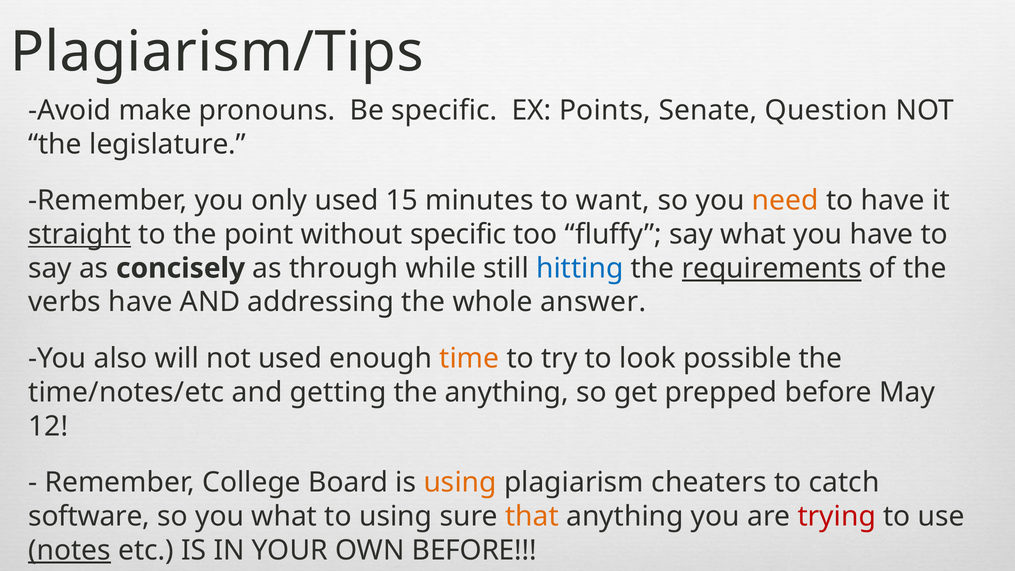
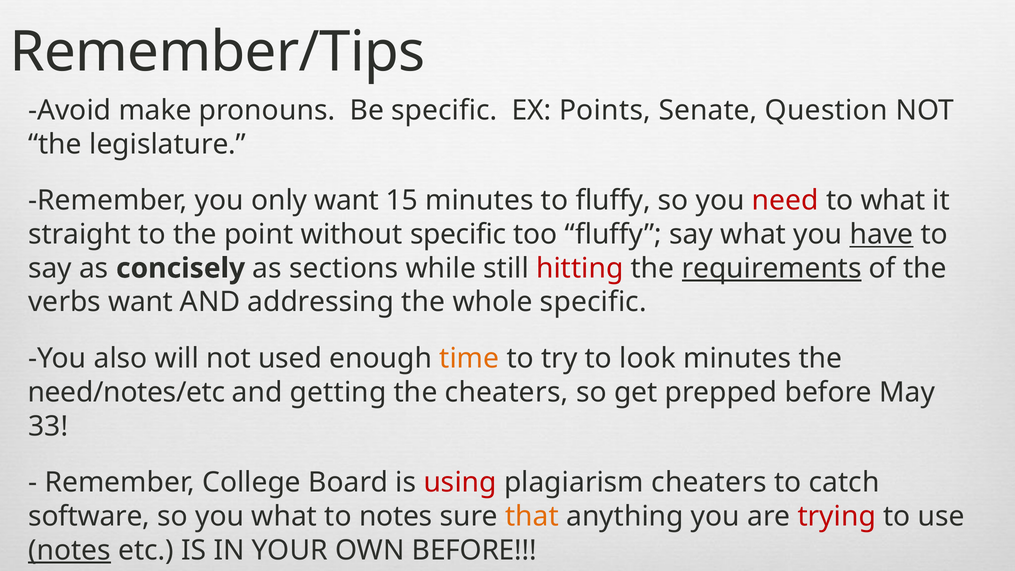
Plagiarism/Tips: Plagiarism/Tips -> Remember/Tips (217, 52)
only used: used -> want (347, 201)
to want: want -> fluffy (613, 201)
need colour: orange -> red (785, 201)
to have: have -> what (893, 201)
straight underline: present -> none (80, 234)
have underline: none -> present (881, 234)
through: through -> sections (344, 268)
hitting colour: blue -> red (580, 268)
verbs have: have -> want (141, 302)
whole answer: answer -> specific (593, 302)
look possible: possible -> minutes (737, 359)
time/notes/etc: time/notes/etc -> need/notes/etc (127, 392)
the anything: anything -> cheaters (507, 392)
12: 12 -> 33 (48, 426)
using colour: orange -> red (460, 483)
to using: using -> notes (396, 516)
